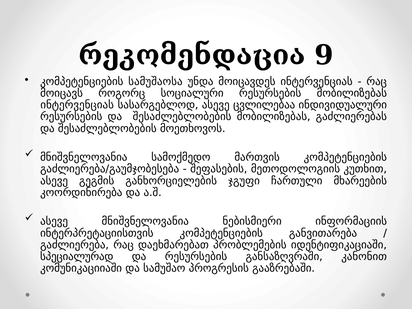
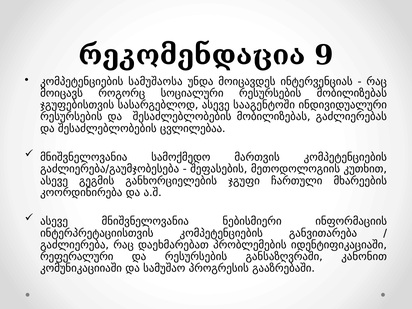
ინტერვენციას: ინტერვენციას -> ჯგუფებისთვის (77, 105)
ცვლილებაა: ცვლილებაა -> სააგენტოში (264, 105)
მოეთხოვოს: მოეთხოვოს -> ცვლილებაა (193, 128)
სპეციალურად: სპეციალურად -> რეფერალური (77, 257)
